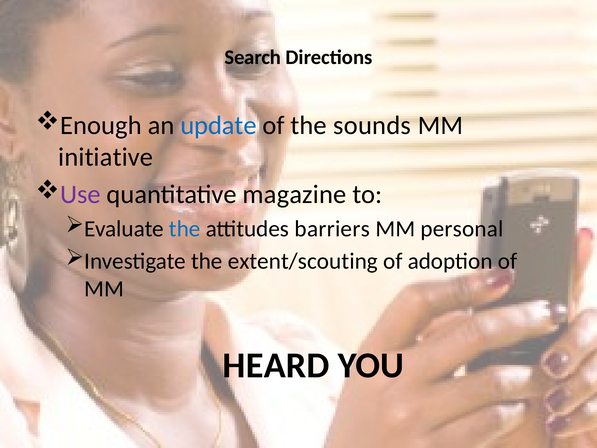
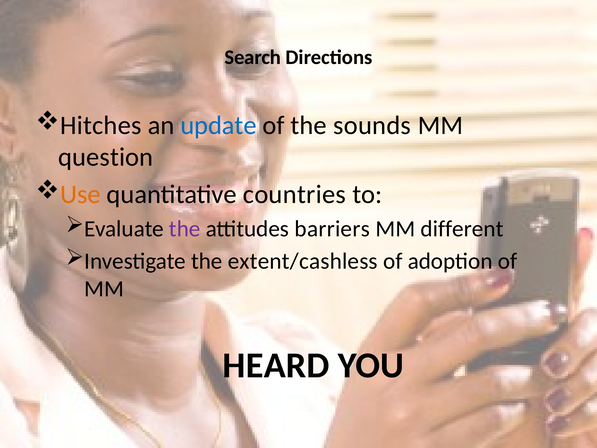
Enough: Enough -> Hitches (101, 125)
initiative: initiative -> question (106, 157)
Use colour: purple -> orange (80, 194)
magazine: magazine -> countries (294, 194)
the colour: blue -> purple (185, 229)
personal: personal -> different (462, 229)
extent/scouting: extent/scouting -> extent/cashless (303, 261)
